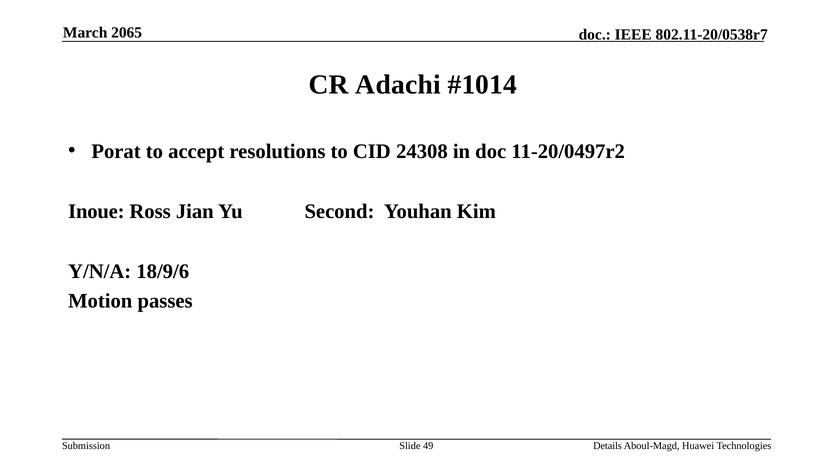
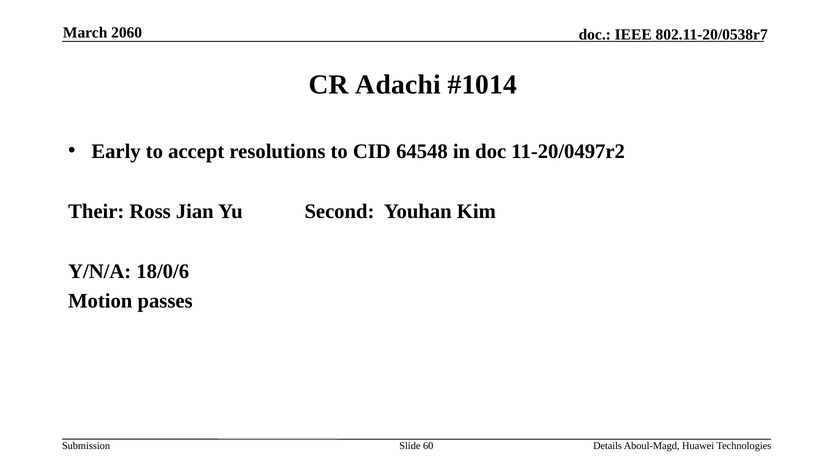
2065: 2065 -> 2060 (127, 33)
Porat: Porat -> Early (116, 151)
24308: 24308 -> 64548 (422, 151)
Inoue: Inoue -> Their (96, 211)
18/9/6: 18/9/6 -> 18/0/6 (163, 271)
49: 49 -> 60 (428, 446)
